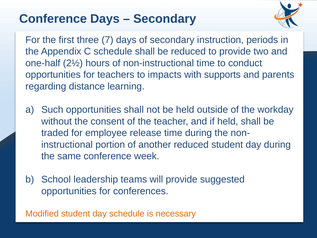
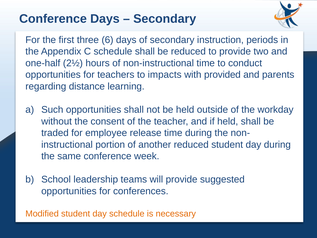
7: 7 -> 6 (107, 40)
supports: supports -> provided (222, 75)
